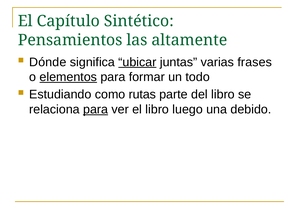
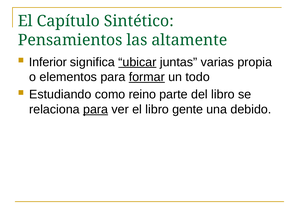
Dónde: Dónde -> Inferior (48, 62)
frases: frases -> propia (255, 62)
elementos underline: present -> none (68, 77)
formar underline: none -> present (147, 77)
rutas: rutas -> reino (142, 95)
luego: luego -> gente (188, 110)
